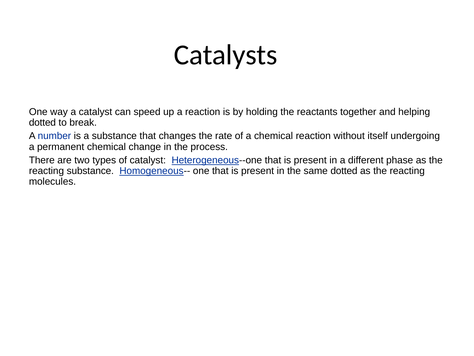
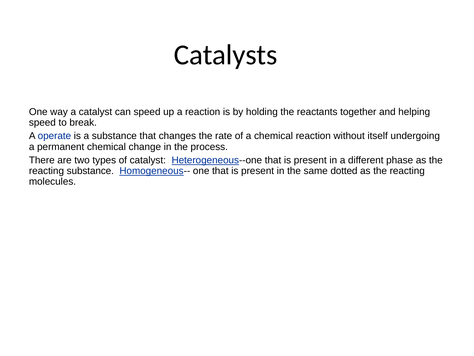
dotted: dotted -> speed (42, 122)
number: number -> operate (54, 136)
